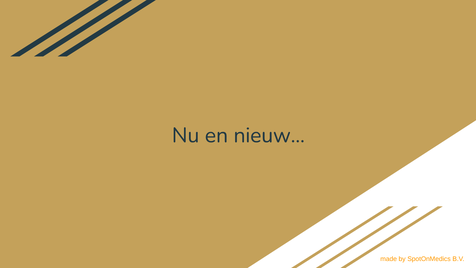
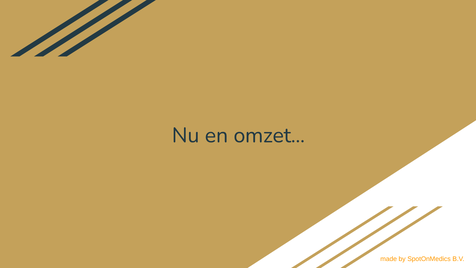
nieuw: nieuw -> omzet (269, 135)
